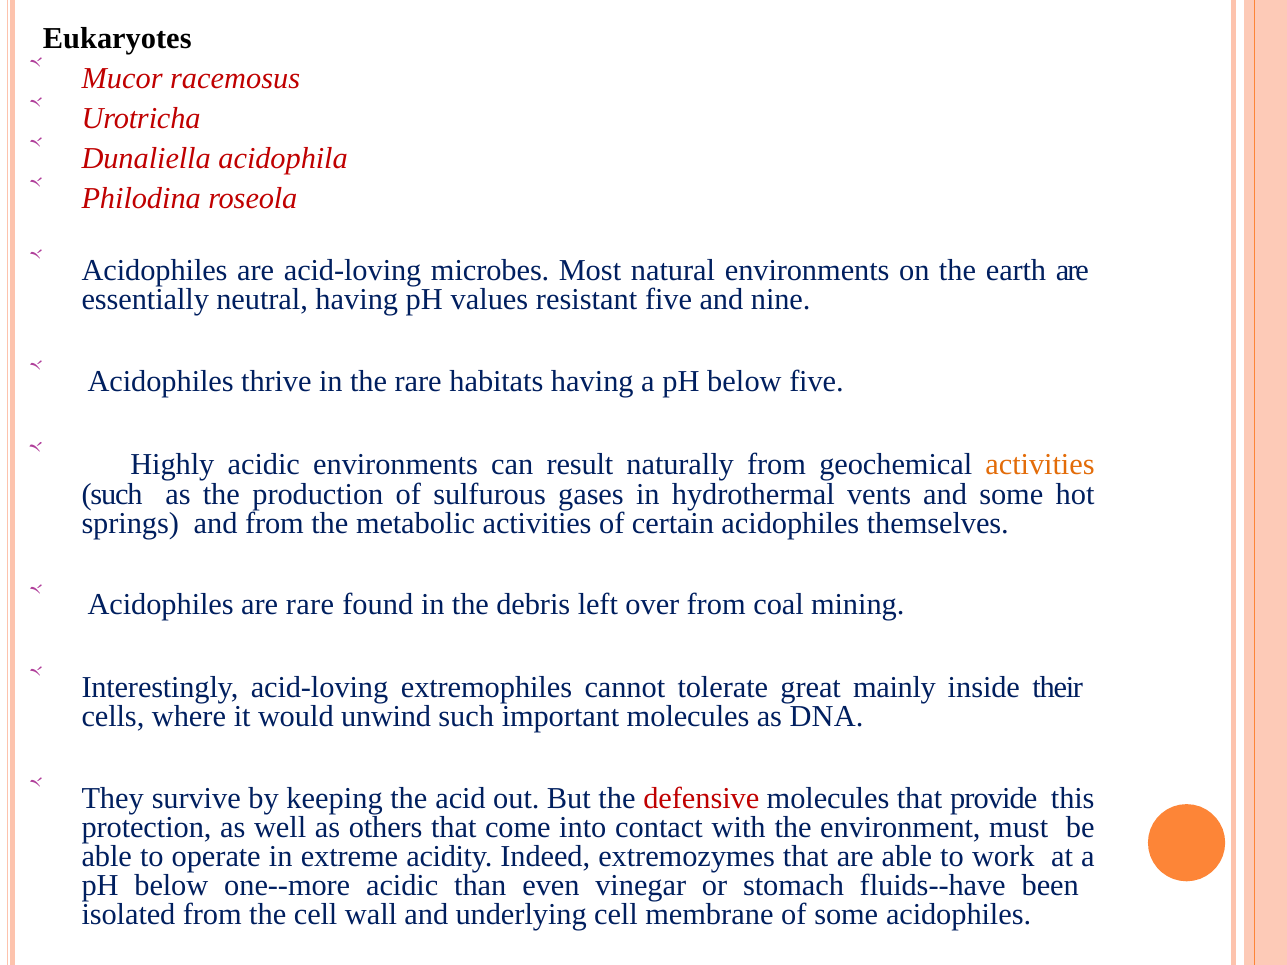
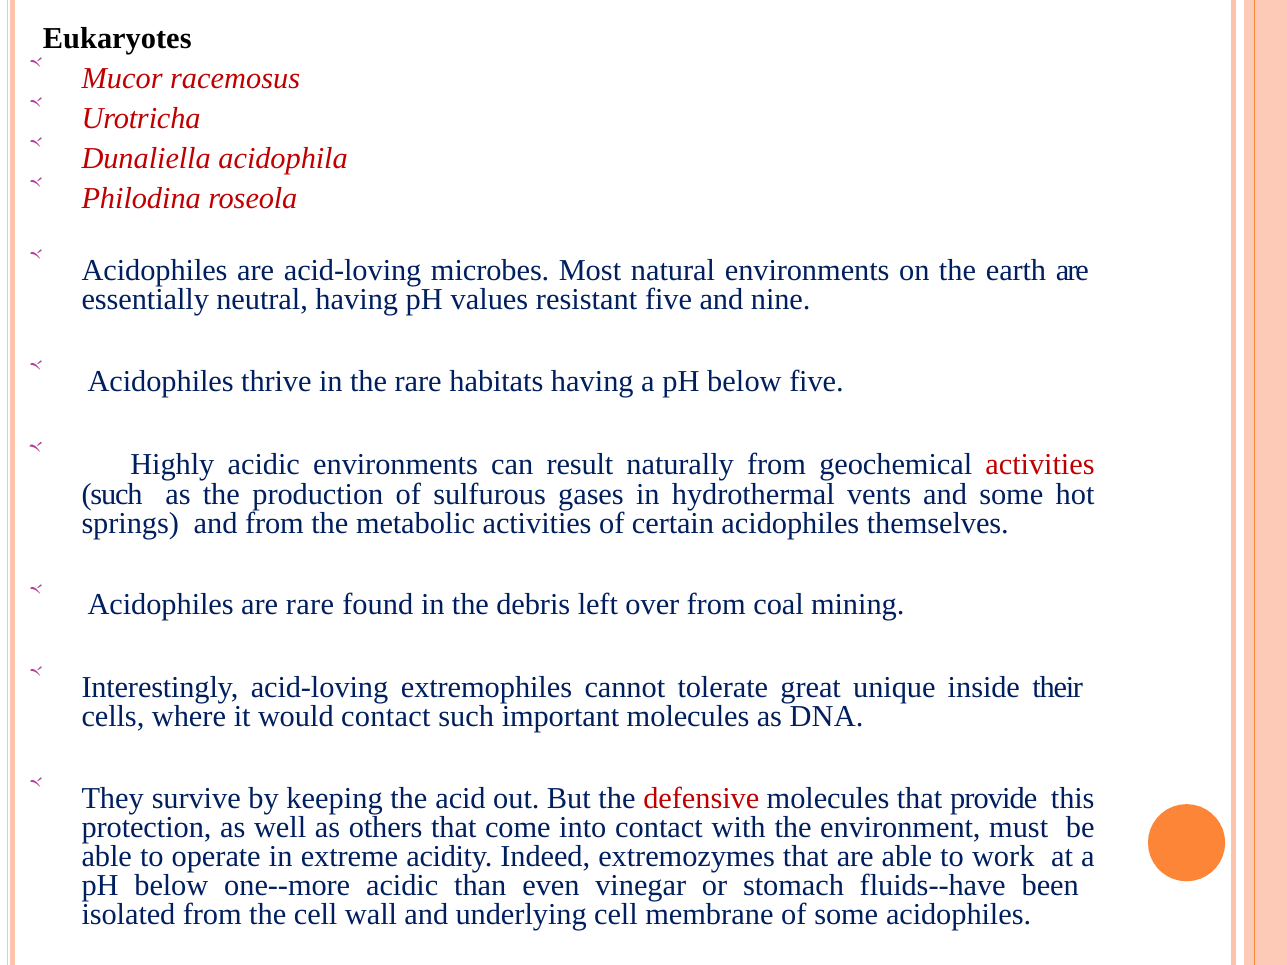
activities colour: orange -> red (1040, 465)
mainly: mainly -> unique (894, 687)
would unwind: unwind -> contact (386, 716)
